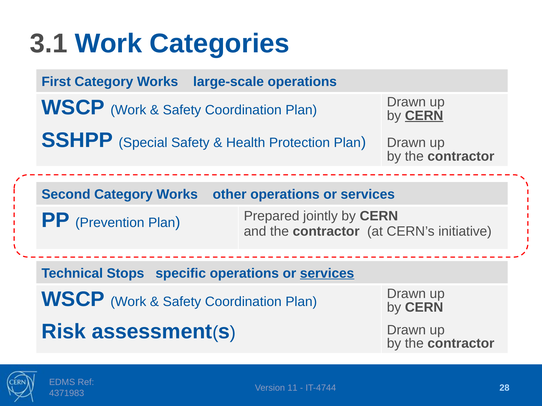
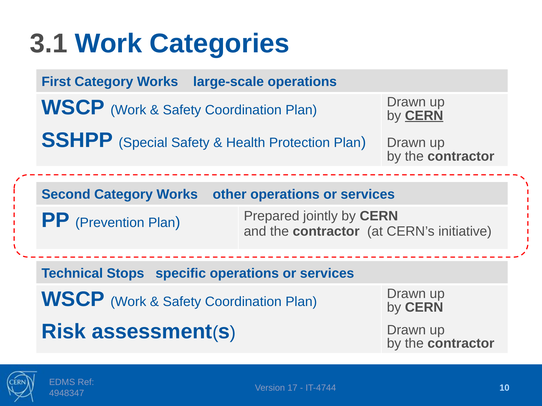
services underline: present -> none (327, 274)
11: 11 -> 17 (292, 388)
28: 28 -> 10 (504, 388)
4371983: 4371983 -> 4948347 (67, 394)
